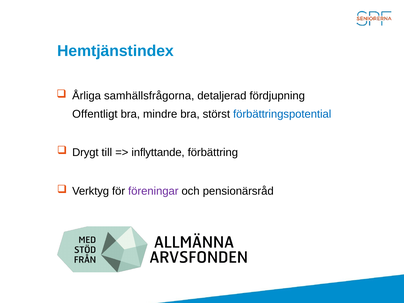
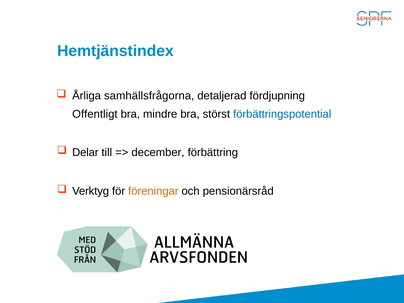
Drygt: Drygt -> Delar (85, 152)
inflyttande: inflyttande -> december (158, 152)
föreningar colour: purple -> orange (153, 191)
